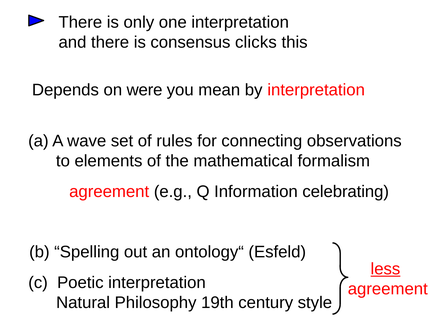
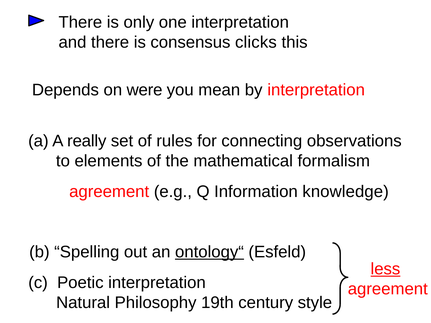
wave: wave -> really (87, 141)
celebrating: celebrating -> knowledge (346, 192)
ontology“ underline: none -> present (209, 252)
